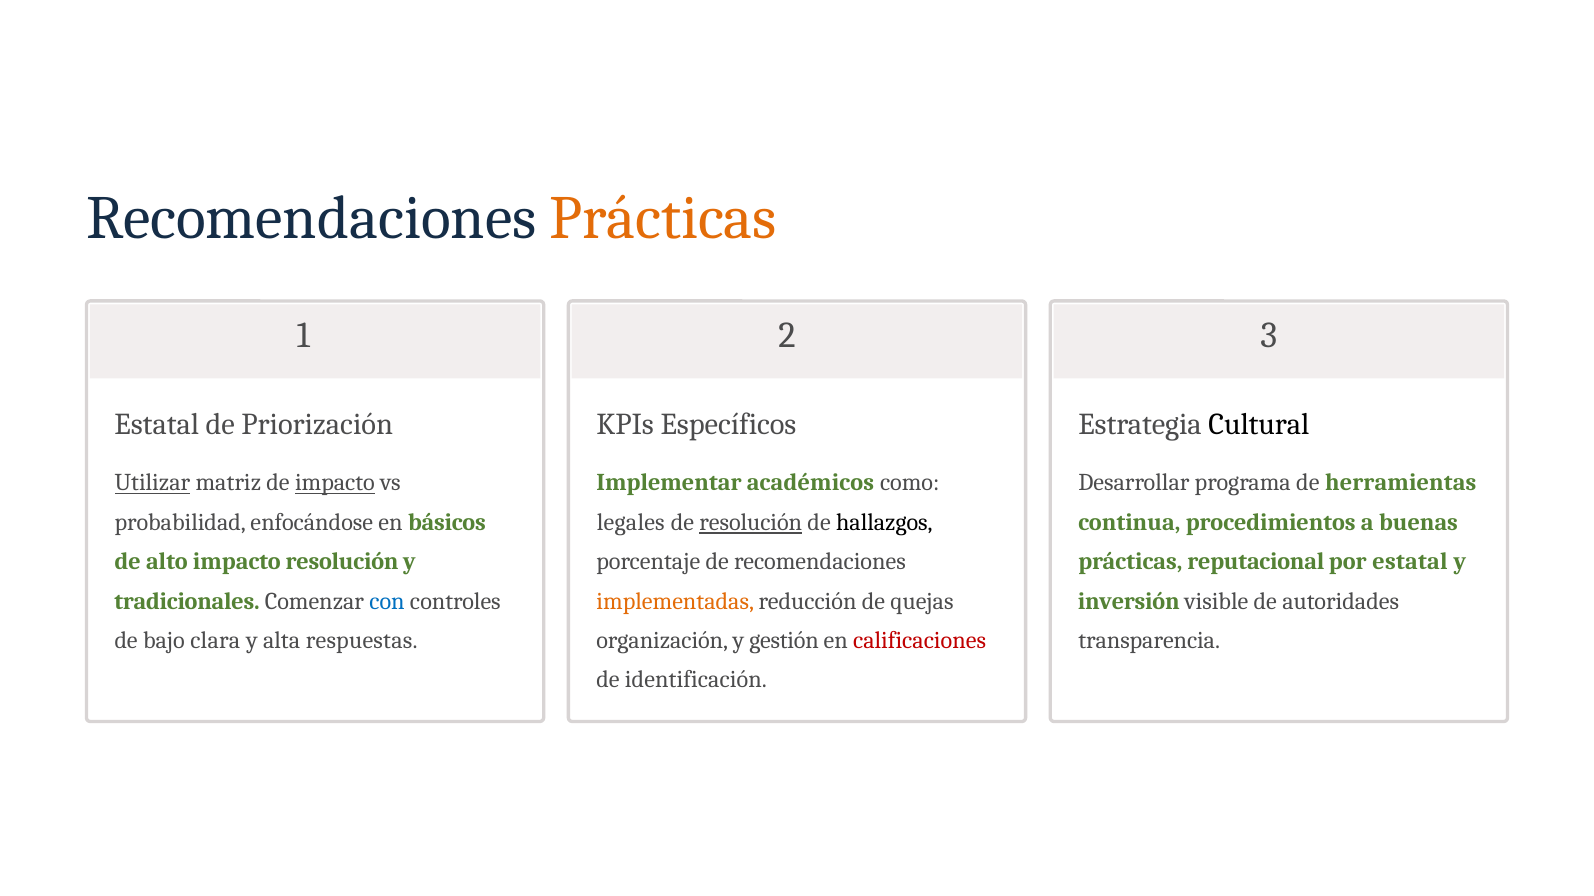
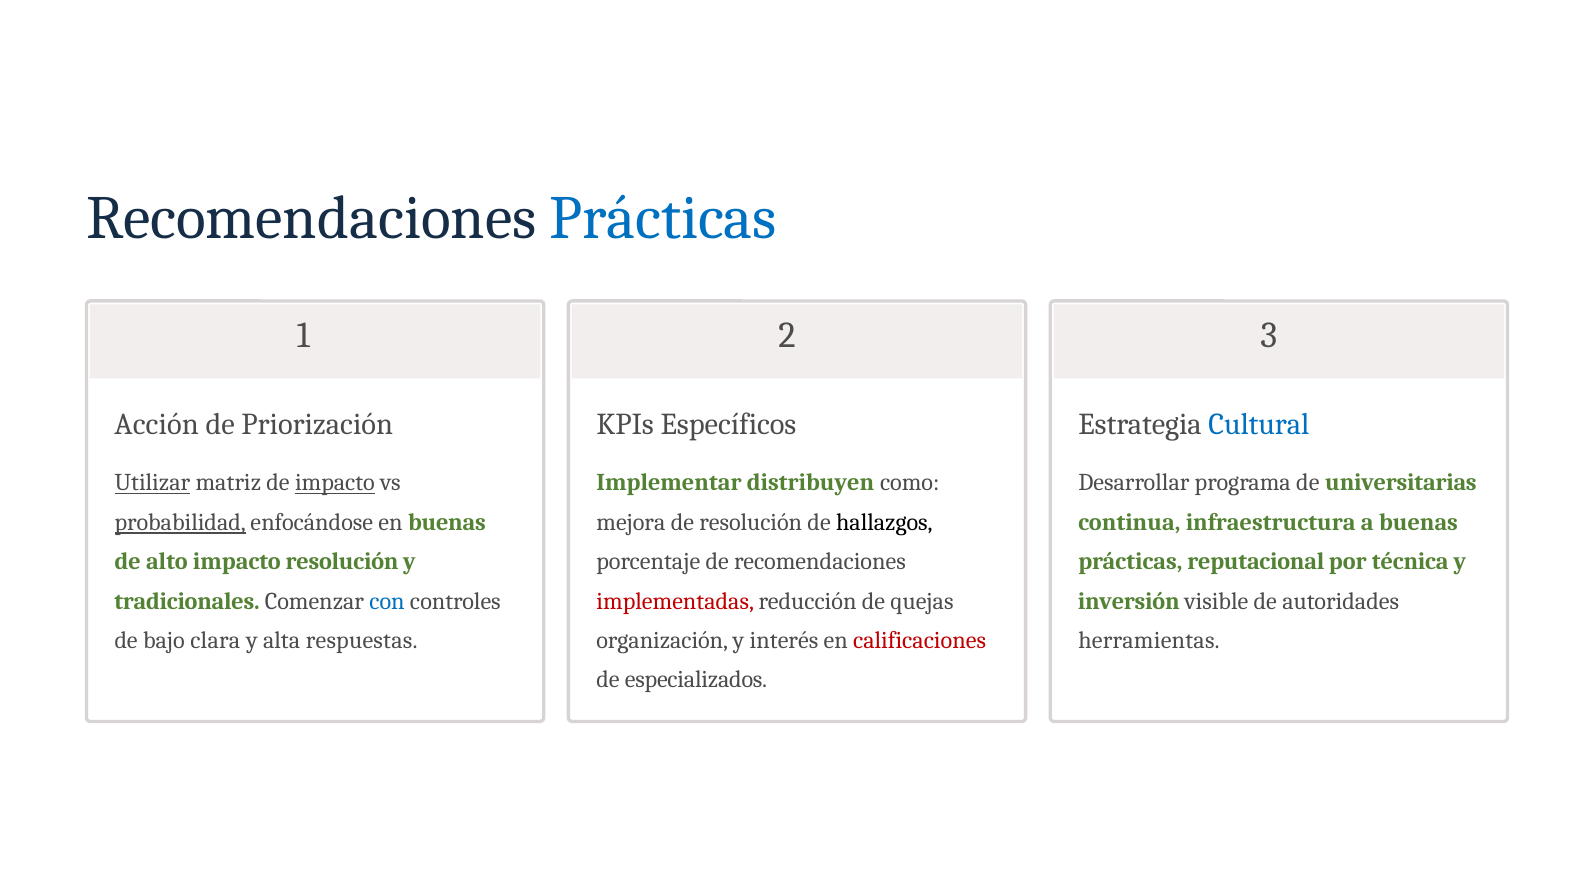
Prácticas colour: orange -> blue (663, 219)
Estatal: Estatal -> Acción (157, 425)
Cultural colour: black -> blue (1259, 425)
académicos: académicos -> distribuyen (811, 483)
herramientas: herramientas -> universitarias (1401, 483)
probabilidad underline: none -> present (180, 523)
en básicos: básicos -> buenas (447, 523)
legales: legales -> mejora (631, 523)
resolución underline: present -> none (751, 523)
procedimientos: procedimientos -> infraestructura (1271, 523)
por estatal: estatal -> técnica (1410, 562)
implementadas colour: orange -> red (675, 602)
gestión: gestión -> interés (784, 641)
transparencia: transparencia -> herramientas (1149, 641)
identificación: identificación -> especializados (696, 680)
